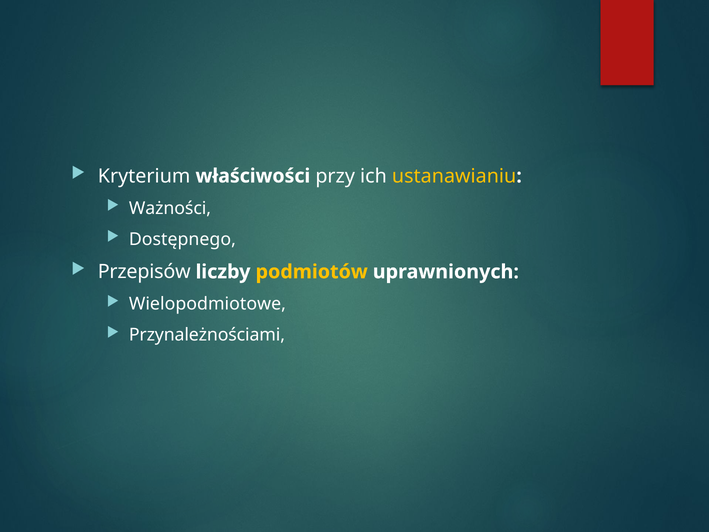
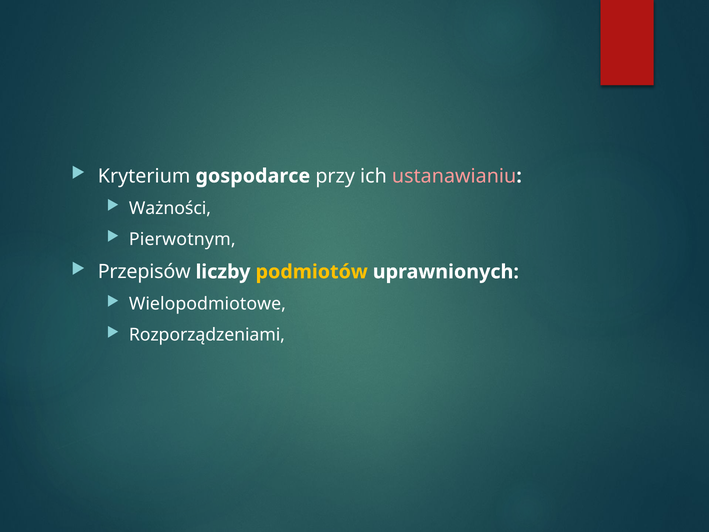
właściwości: właściwości -> gospodarce (253, 176)
ustanawianiu colour: yellow -> pink (454, 176)
Dostępnego: Dostępnego -> Pierwotnym (182, 239)
Przynależnościami: Przynależnościami -> Rozporządzeniami (207, 335)
